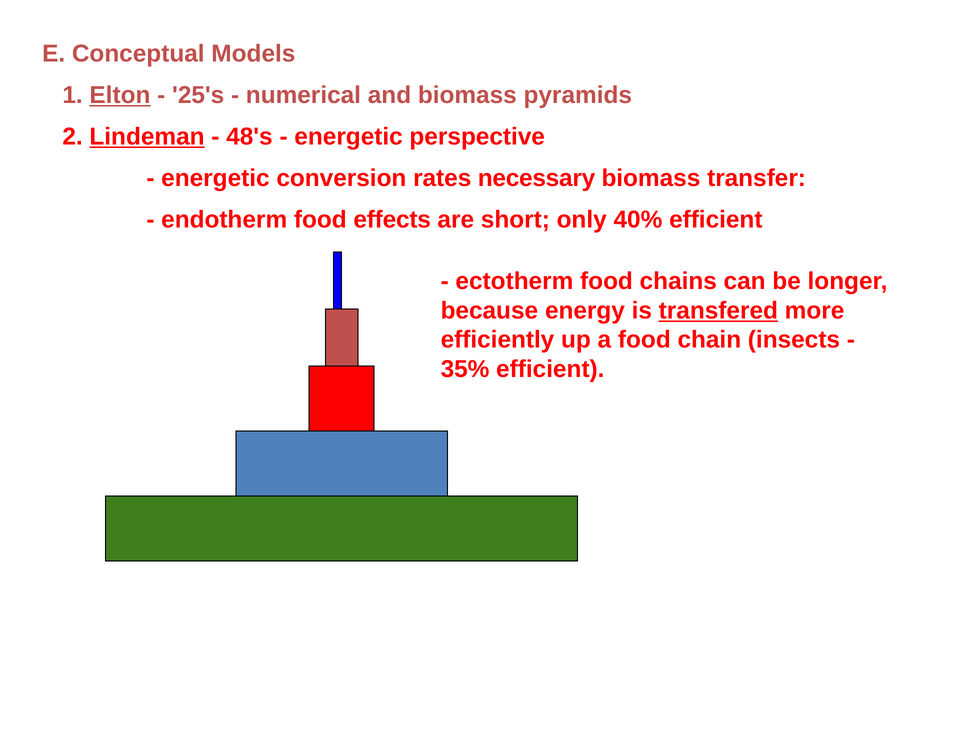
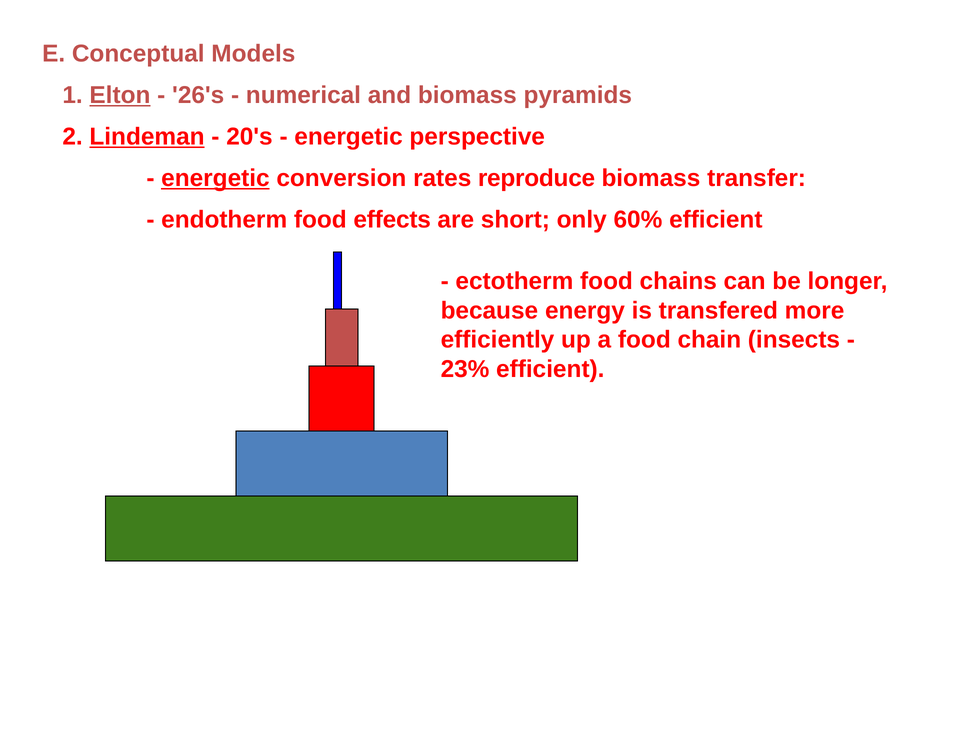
25's: 25's -> 26's (198, 95)
48's: 48's -> 20's (249, 137)
energetic underline: none -> present (215, 178)
necessary: necessary -> reproduce (537, 178)
40%: 40% -> 60% (638, 220)
transfered underline: present -> none (718, 311)
35%: 35% -> 23% (465, 369)
